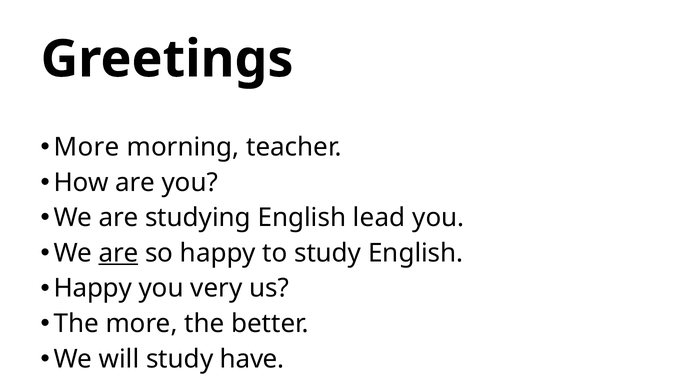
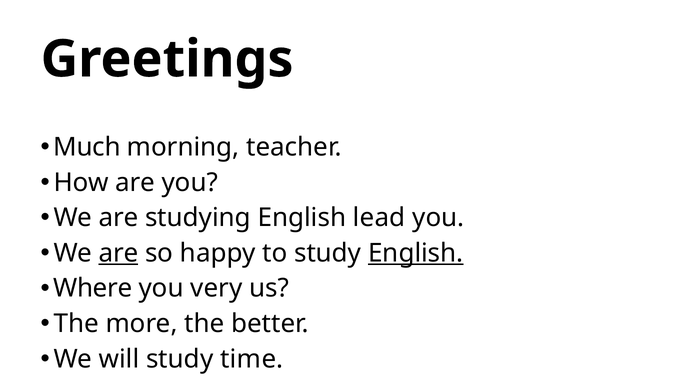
More: More -> Much (87, 147)
English underline: none -> present (416, 253)
Happy: Happy -> Where (93, 289)
have: have -> time (252, 359)
